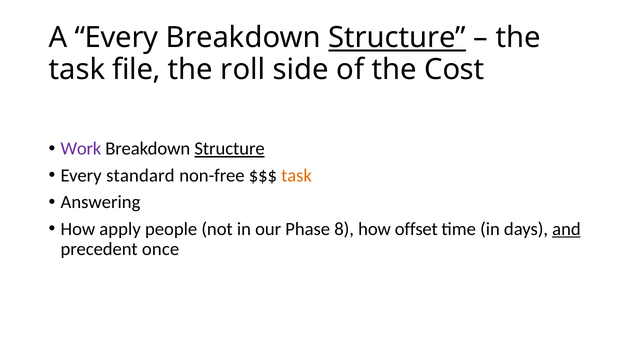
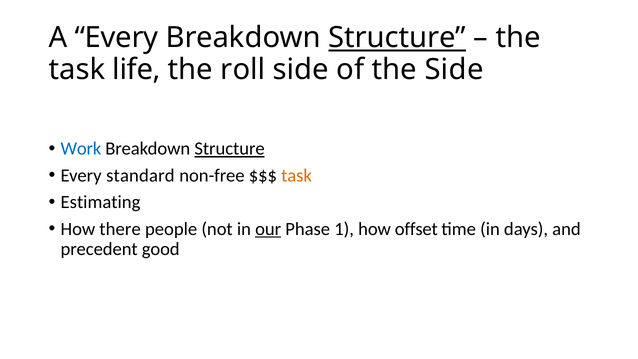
file: file -> life (137, 69)
the Cost: Cost -> Side (454, 69)
Work colour: purple -> blue (81, 149)
Answering: Answering -> Estimating (100, 202)
apply: apply -> there (120, 229)
our underline: none -> present (268, 229)
8: 8 -> 1 (344, 229)
and underline: present -> none (566, 229)
once: once -> good (161, 249)
